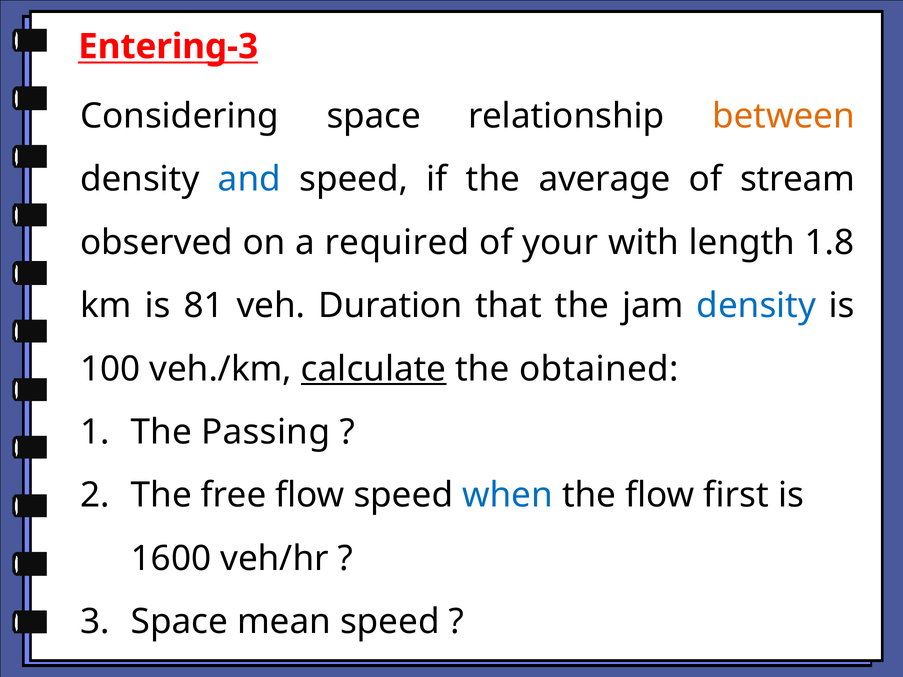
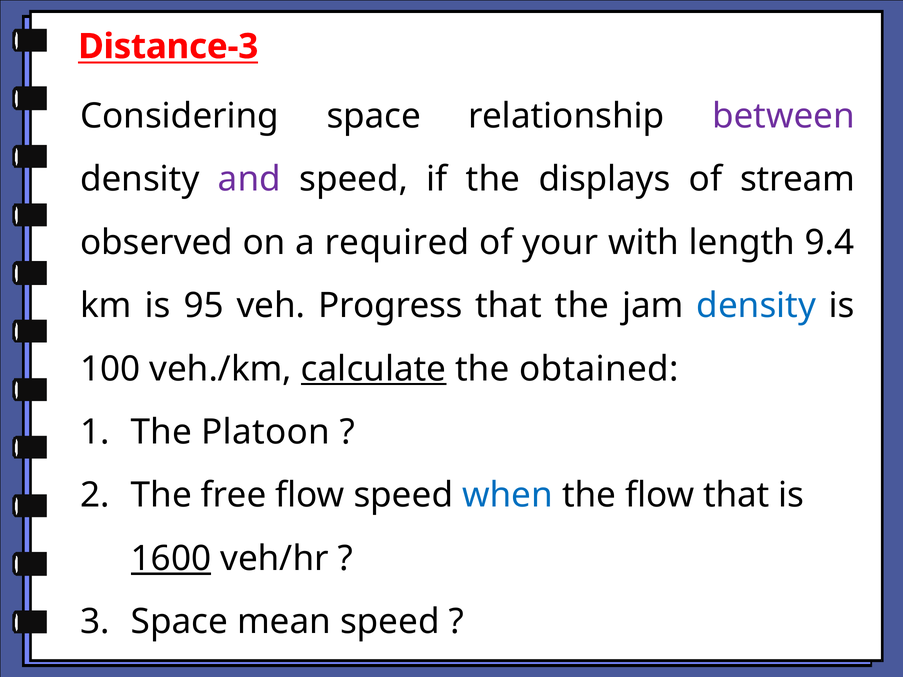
Entering-3: Entering-3 -> Distance-3 (168, 47)
between colour: orange -> purple (784, 116)
and colour: blue -> purple (249, 179)
average: average -> displays (605, 179)
1.8: 1.8 -> 9.4 (830, 243)
81: 81 -> 95 (204, 306)
Duration: Duration -> Progress (390, 306)
Passing: Passing -> Platoon (266, 432)
flow first: first -> that (736, 496)
1600 underline: none -> present (171, 559)
